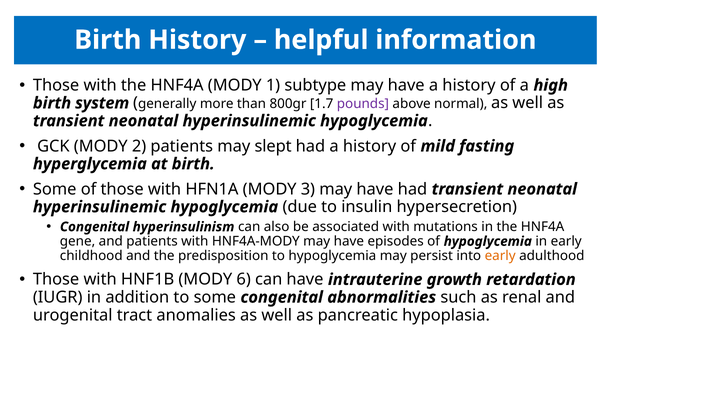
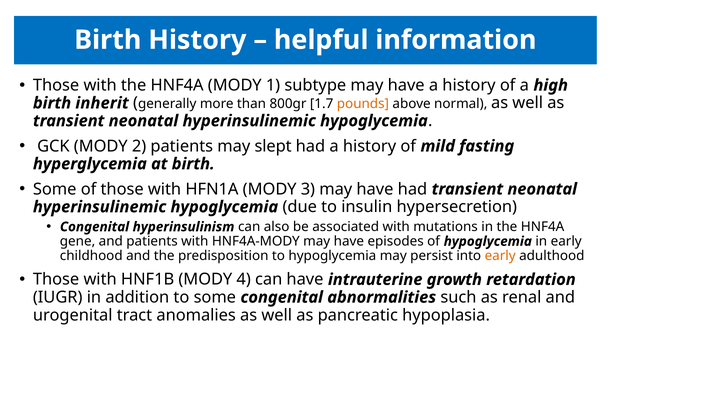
system: system -> inherit (102, 103)
pounds colour: purple -> orange (363, 104)
6: 6 -> 4 (244, 279)
